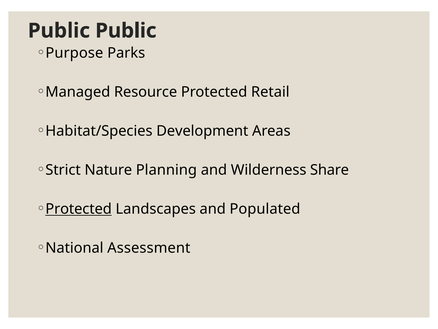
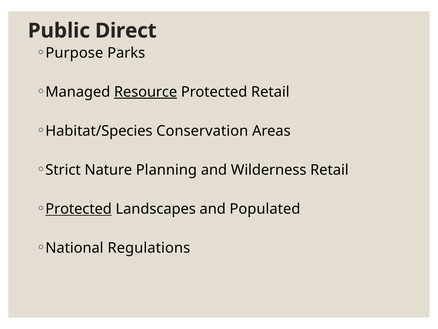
Public Public: Public -> Direct (126, 31)
Resource underline: none -> present (146, 92)
Development: Development -> Conservation (202, 131)
Wilderness Share: Share -> Retail (329, 170)
Assessment: Assessment -> Regulations (149, 248)
